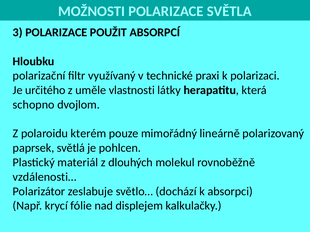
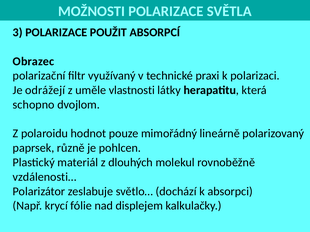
Hloubku: Hloubku -> Obrazec (33, 61)
určitého: určitého -> odrážejí (45, 90)
kterém: kterém -> hodnot (88, 134)
světlá: světlá -> různě (71, 148)
